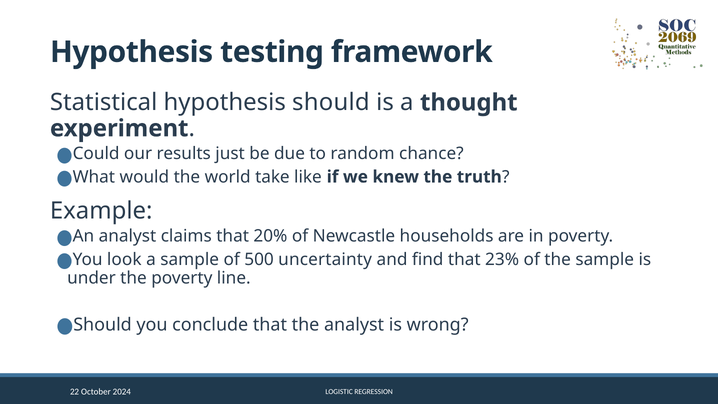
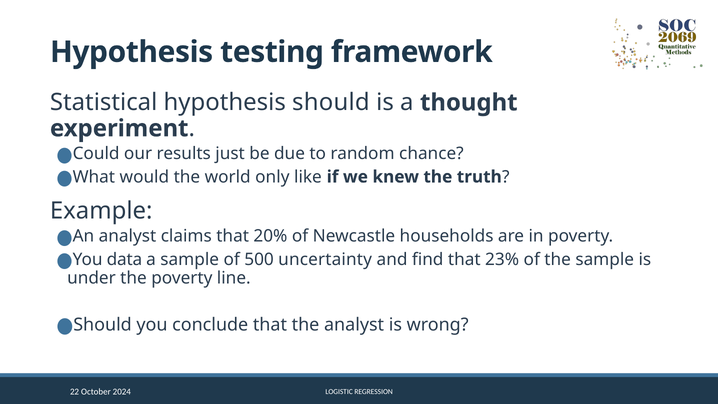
take: take -> only (272, 177)
look: look -> data (124, 259)
